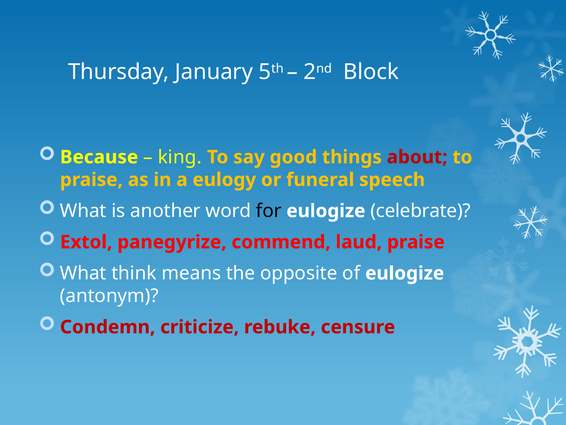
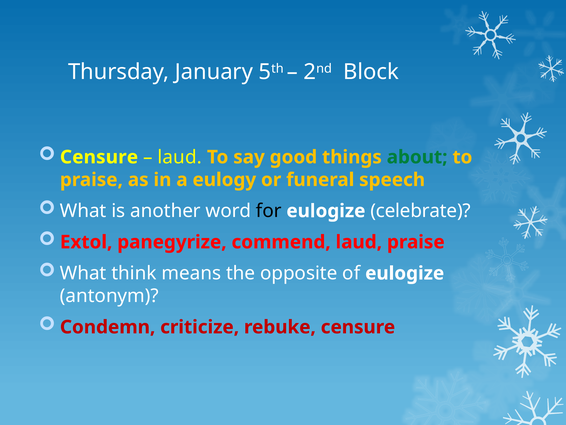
Because: Because -> Censure (99, 157)
king: king -> laud (180, 157)
about colour: red -> green (417, 157)
